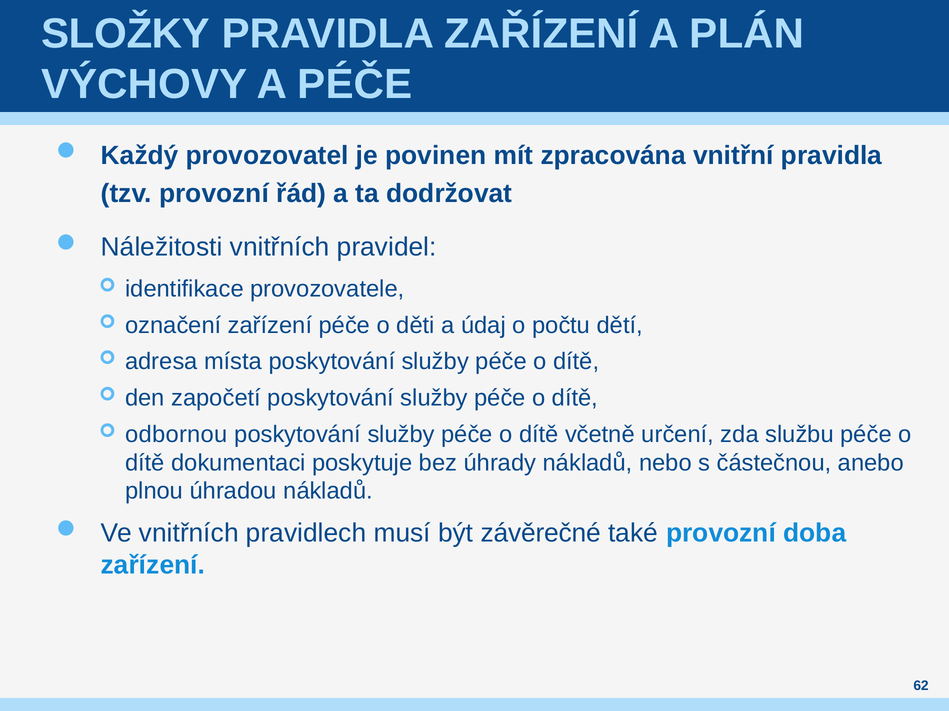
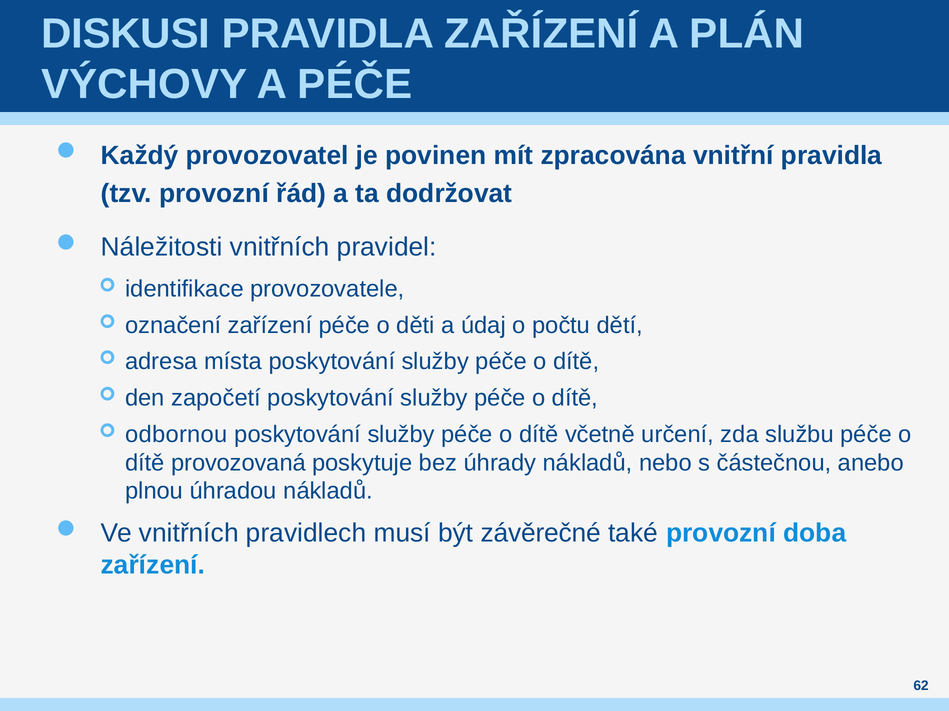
SLOŽKY: SLOŽKY -> DISKUSI (126, 34)
dokumentaci: dokumentaci -> provozovaná (238, 463)
